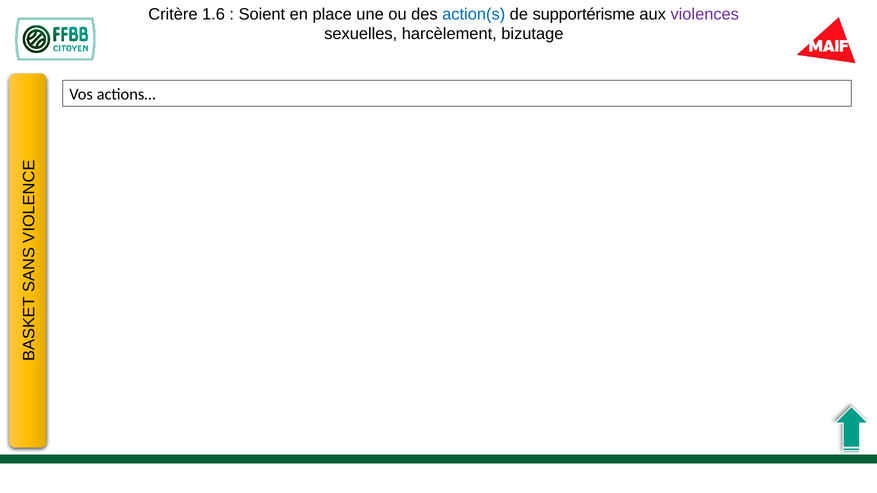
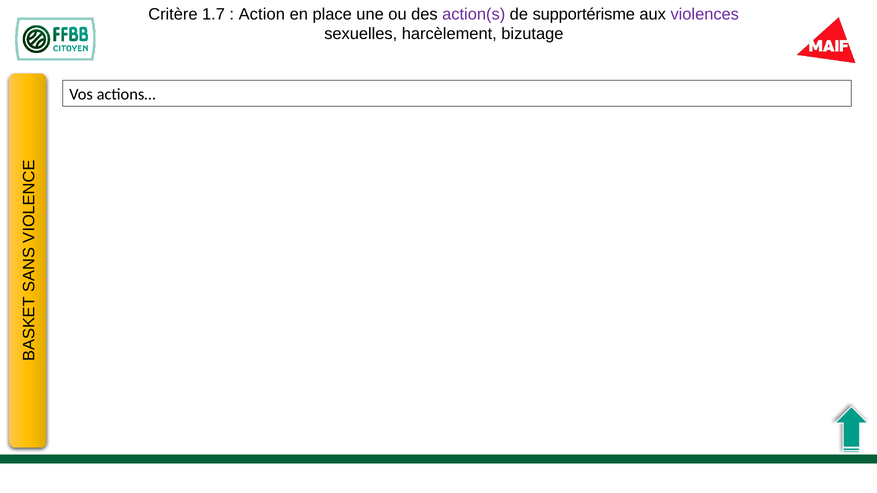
1.6: 1.6 -> 1.7 (214, 14)
Soient: Soient -> Action (262, 14)
action(s colour: blue -> purple (474, 14)
